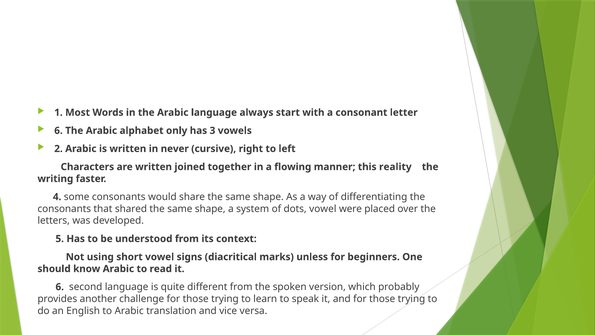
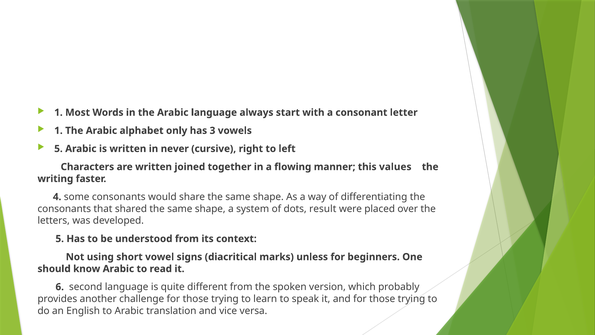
6: 6 -> 1 (58, 131)
2: 2 -> 5 (58, 149)
reality: reality -> values (395, 167)
dots vowel: vowel -> result (323, 209)
